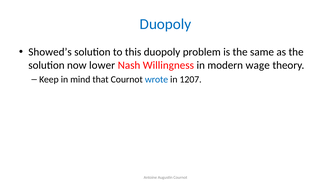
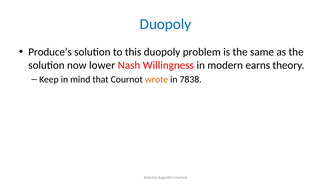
Showed’s: Showed’s -> Produce’s (50, 52)
wage: wage -> earns (258, 65)
wrote colour: blue -> orange (156, 80)
1207: 1207 -> 7838 (191, 80)
